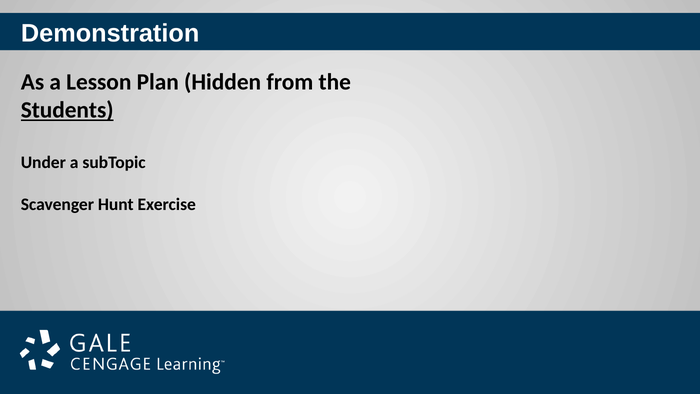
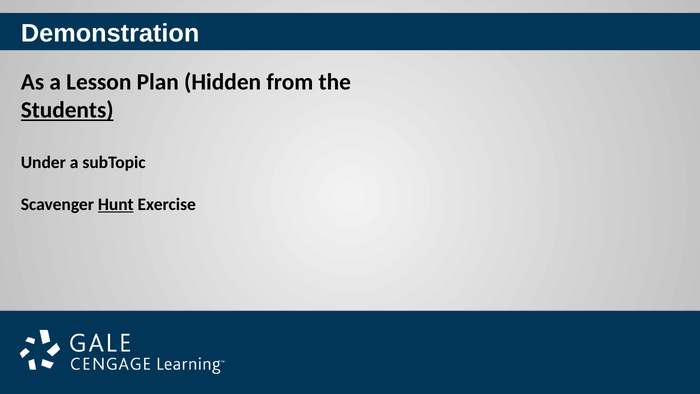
Hunt underline: none -> present (116, 204)
